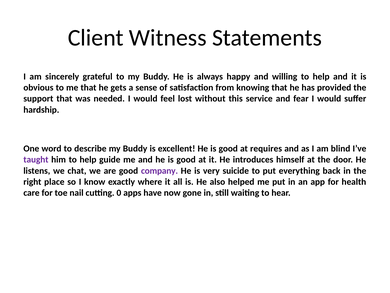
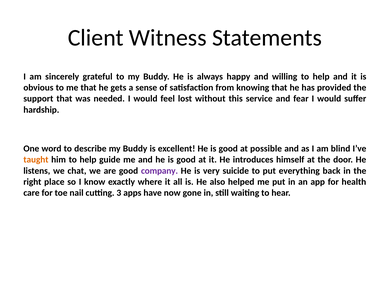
requires: requires -> possible (266, 148)
taught colour: purple -> orange (36, 159)
0: 0 -> 3 (119, 193)
